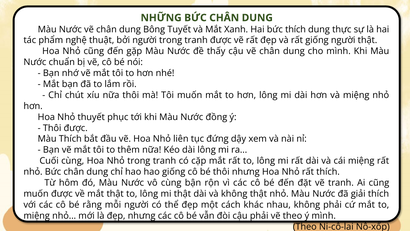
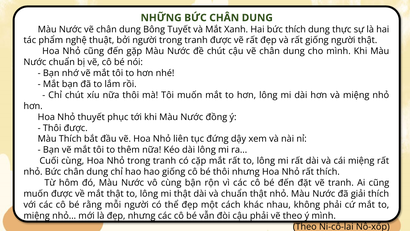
đề thấy: thấy -> chút (216, 51)
và không: không -> chuẩn (234, 193)
